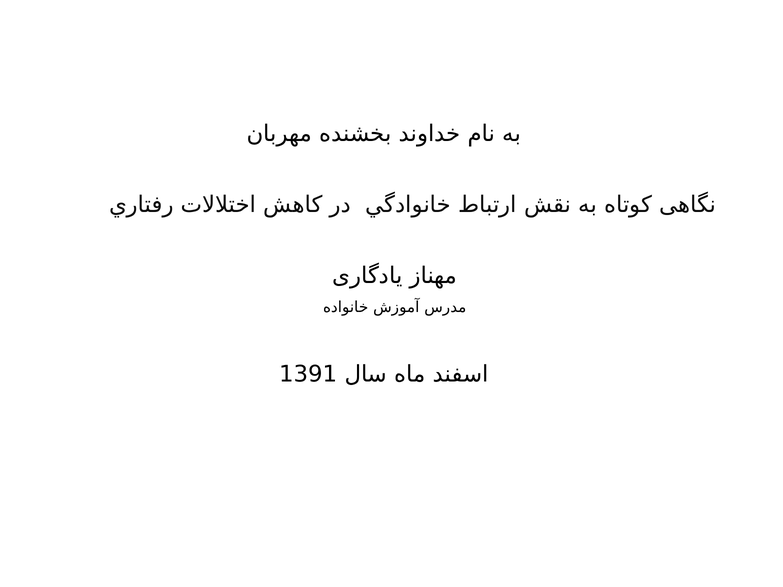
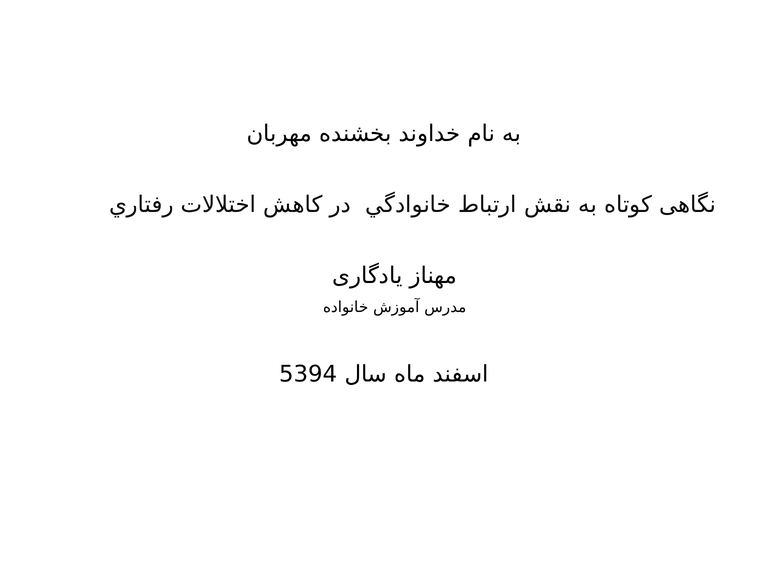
1391: 1391 -> 5394 (308, 374)
